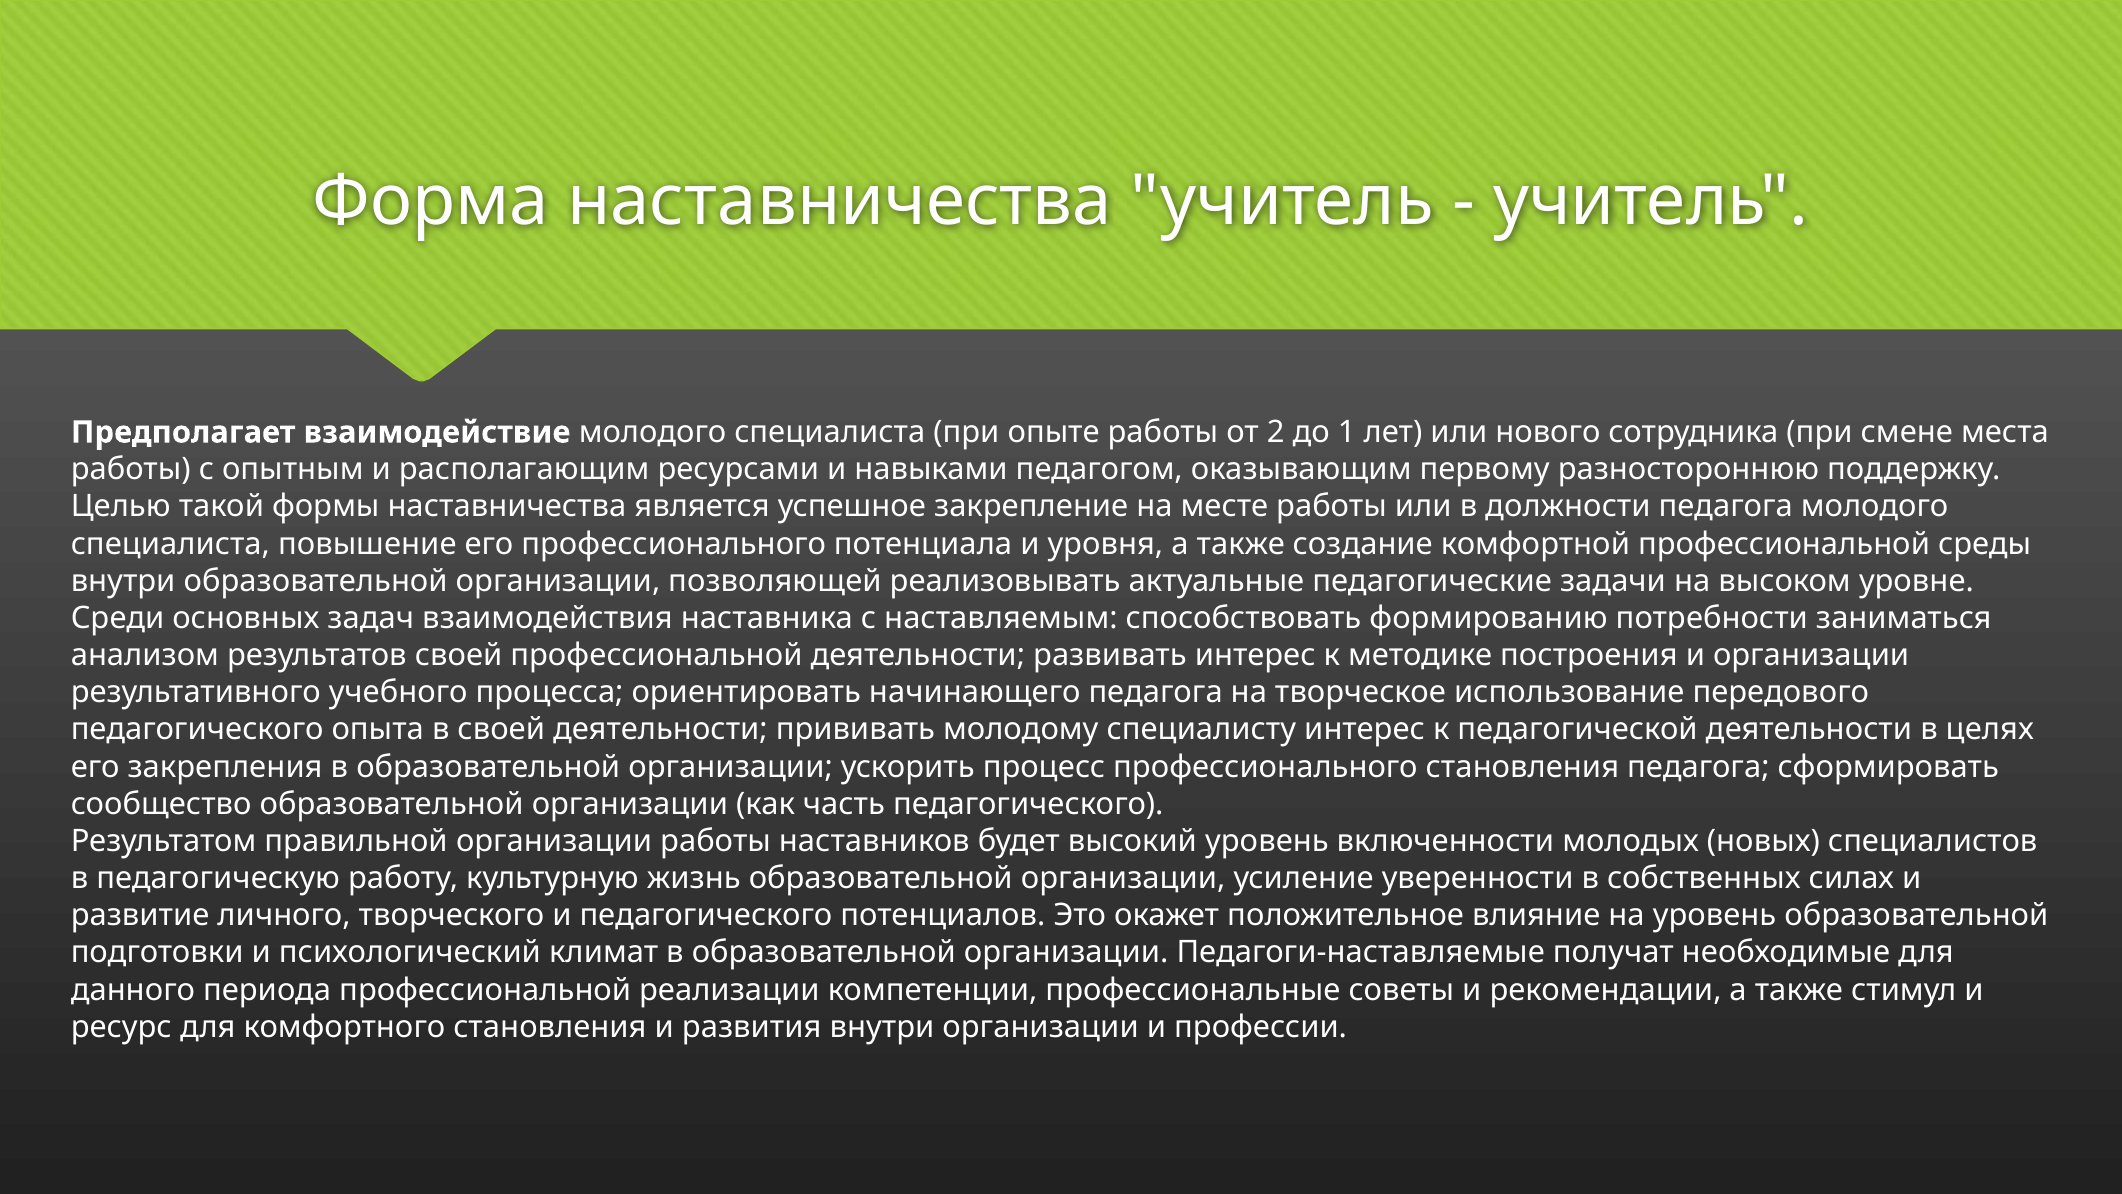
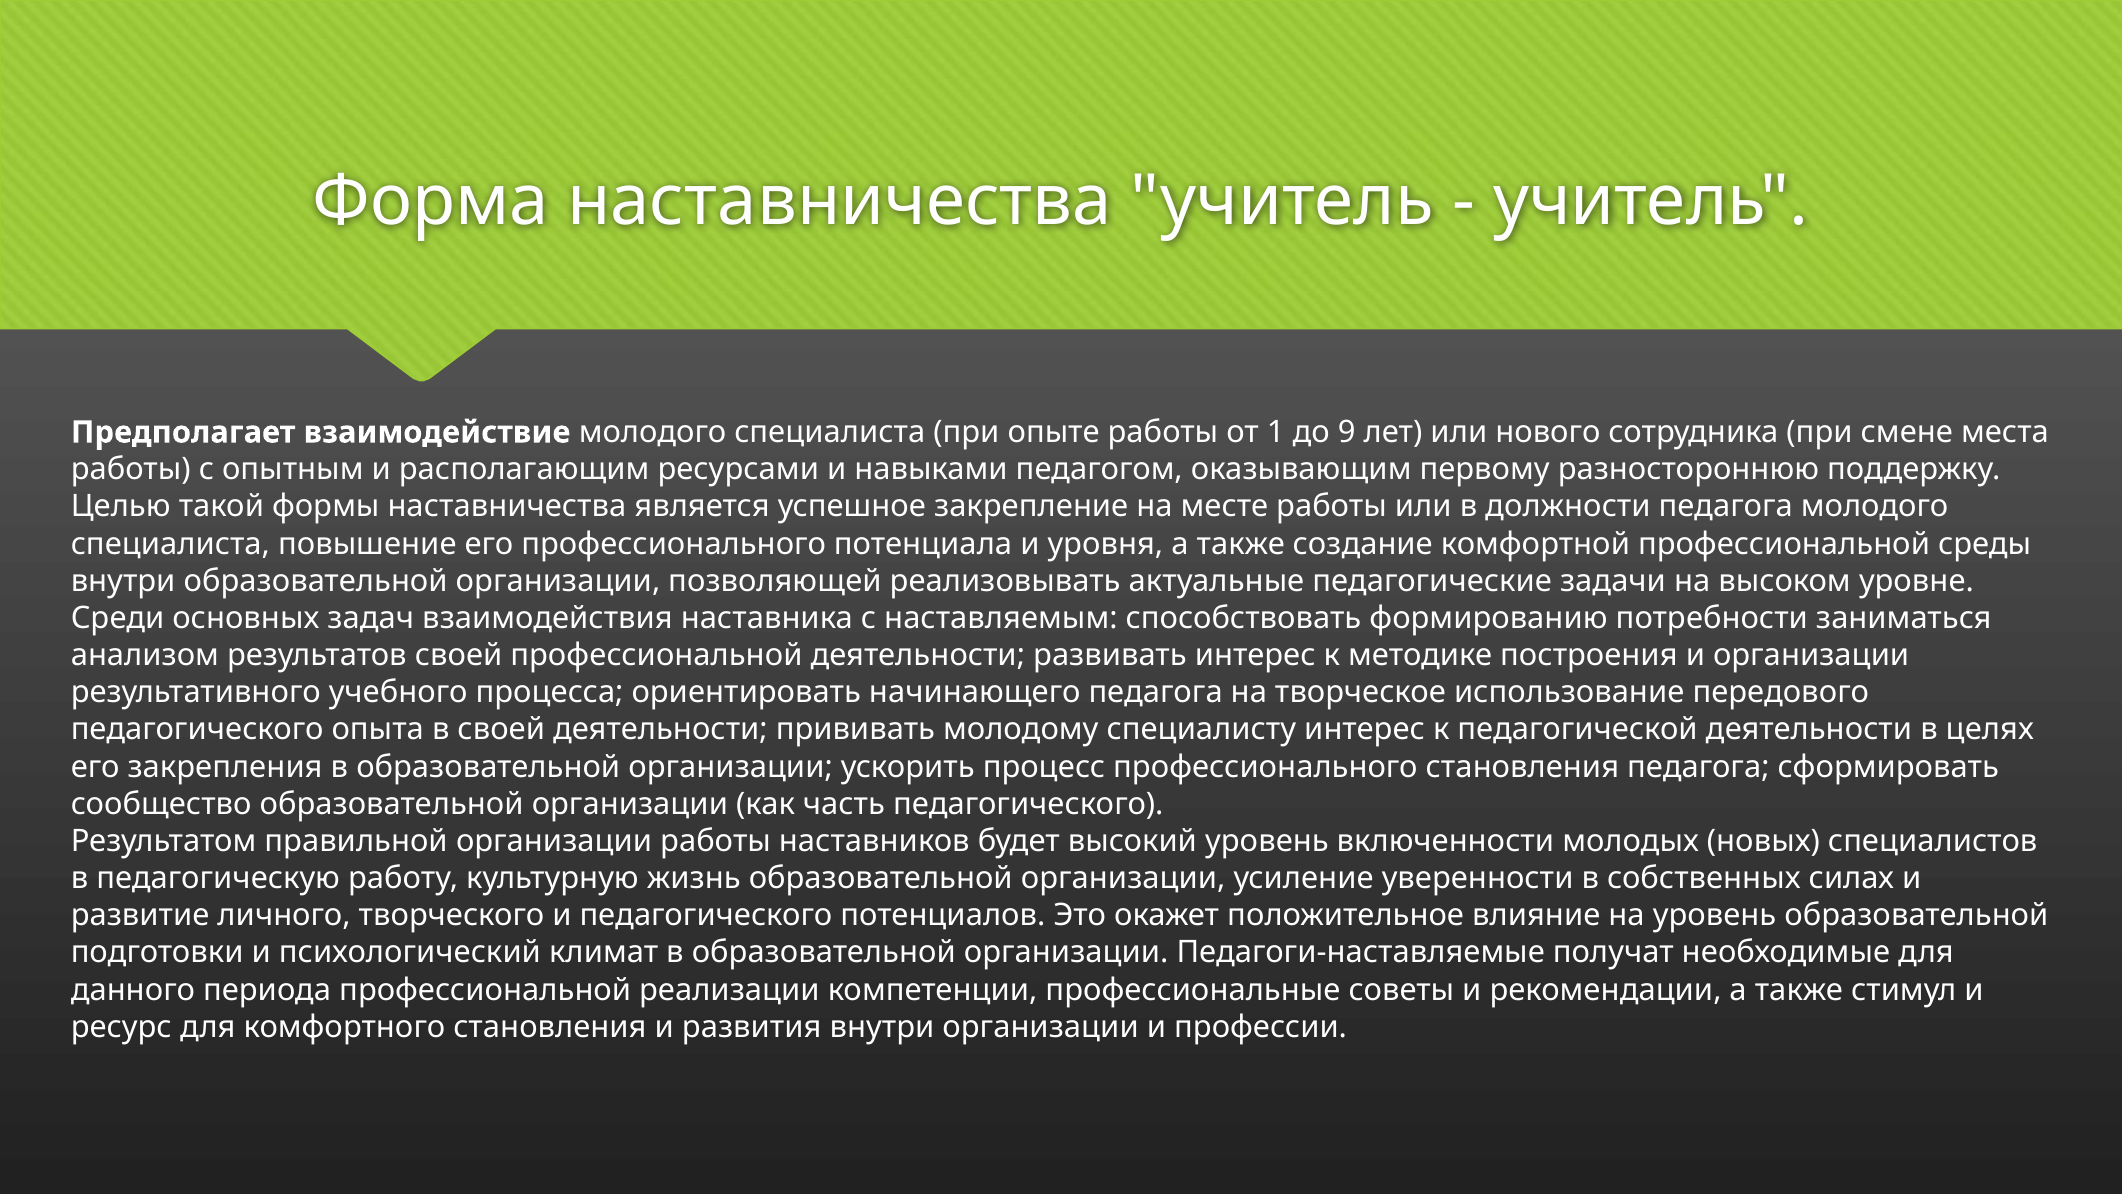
2: 2 -> 1 (1276, 432)
1: 1 -> 9 (1347, 432)
